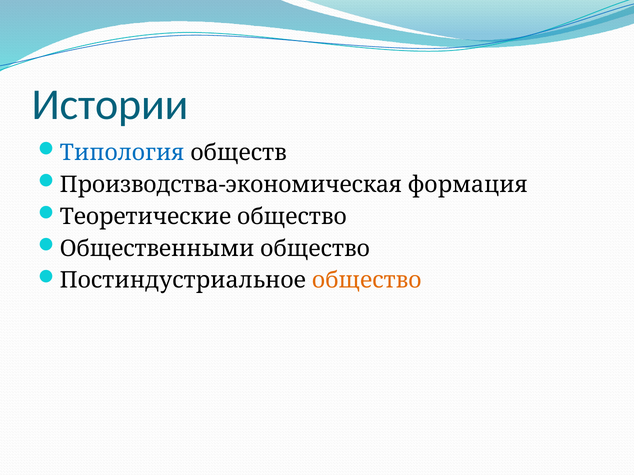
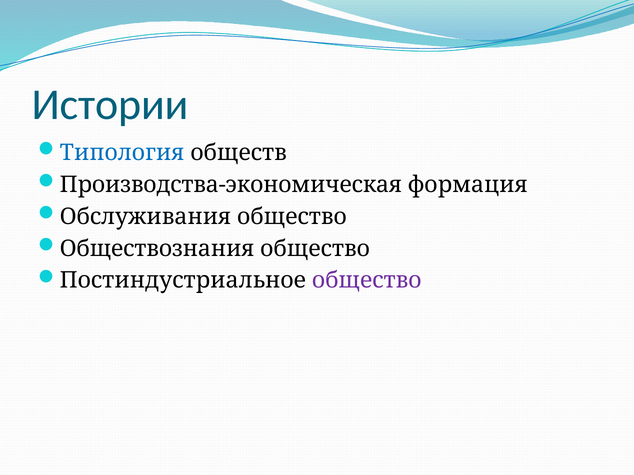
Теоретические: Теоретические -> Обслуживания (145, 217)
Общественными: Общественными -> Обществознания (157, 249)
общество colour: orange -> purple (367, 281)
